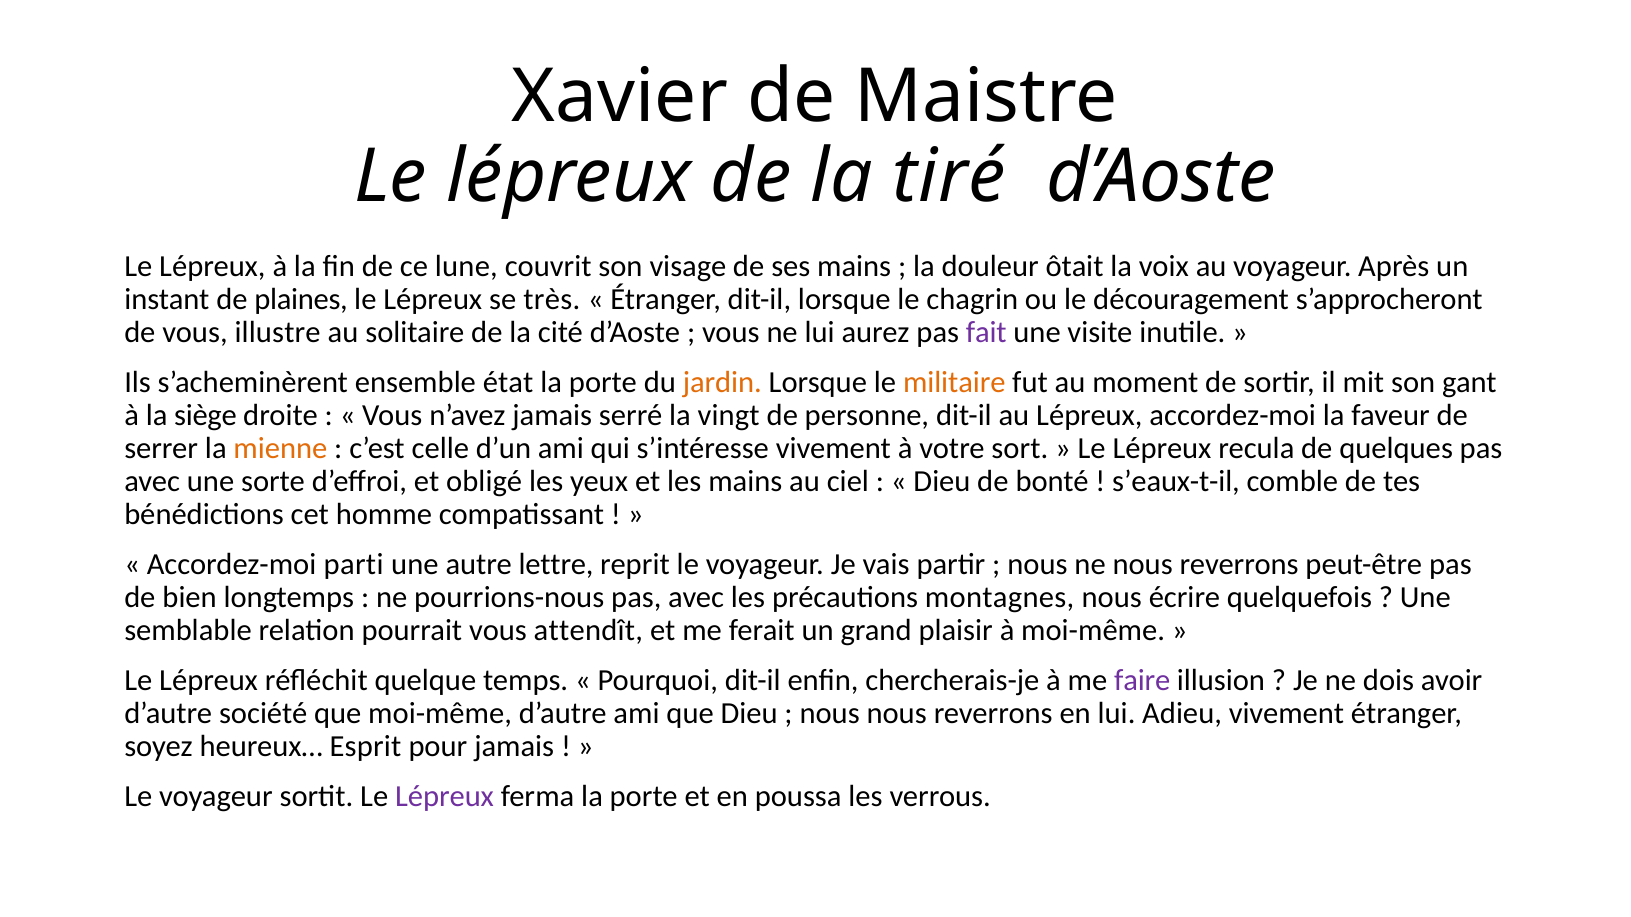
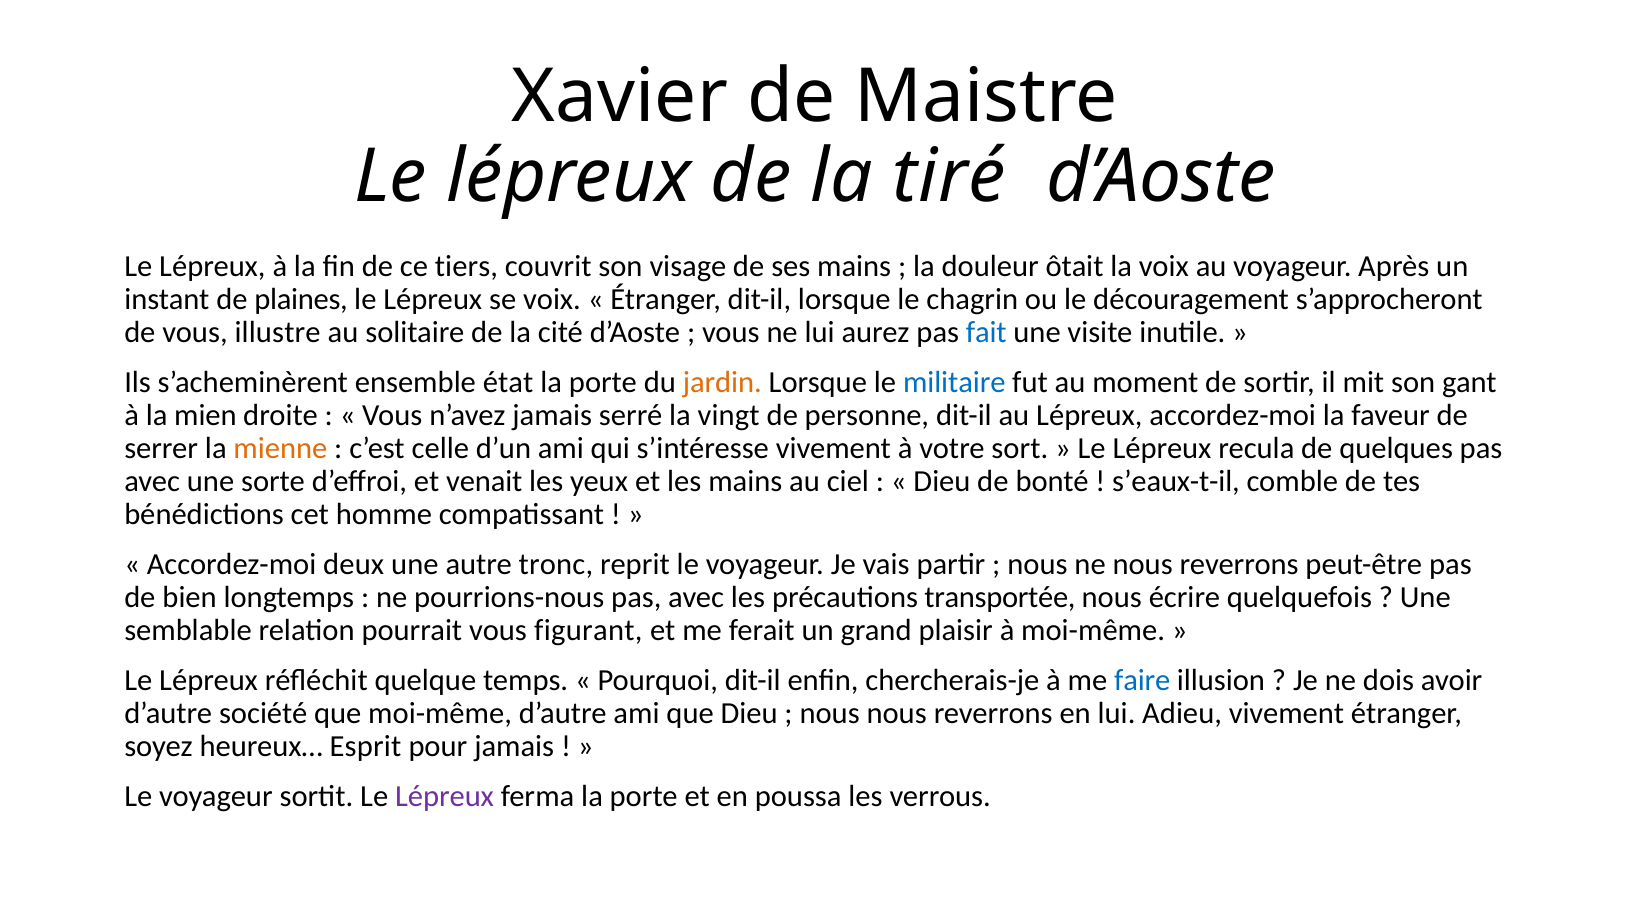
lune: lune -> tiers (466, 267)
se très: très -> voix (552, 300)
fait colour: purple -> blue (986, 333)
militaire colour: orange -> blue (954, 383)
siège: siège -> mien (205, 416)
obligé: obligé -> venait (484, 482)
parti: parti -> deux (354, 565)
lettre: lettre -> tronc (556, 565)
montagnes: montagnes -> transportée (1000, 598)
attendît: attendît -> figurant (588, 631)
faire colour: purple -> blue (1142, 681)
